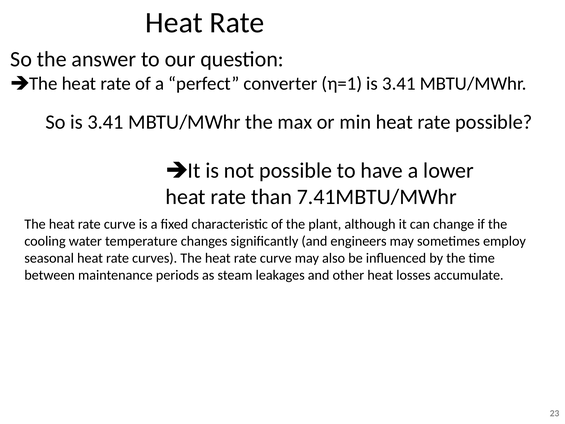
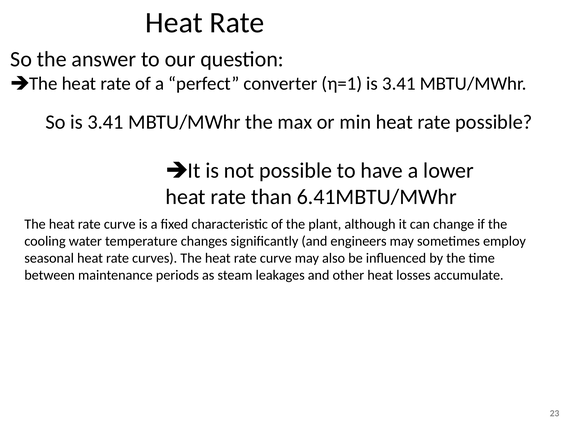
7.41MBTU/MWhr: 7.41MBTU/MWhr -> 6.41MBTU/MWhr (377, 197)
